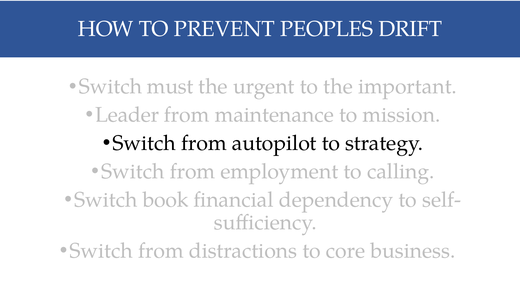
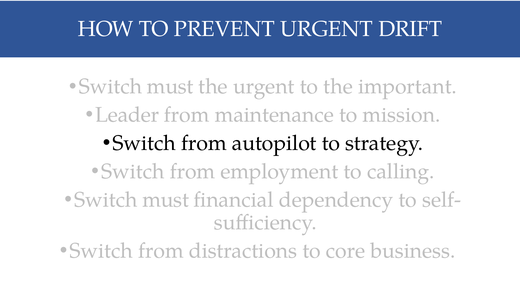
PREVENT PEOPLES: PEOPLES -> URGENT (327, 29)
book: book -> must (166, 199)
